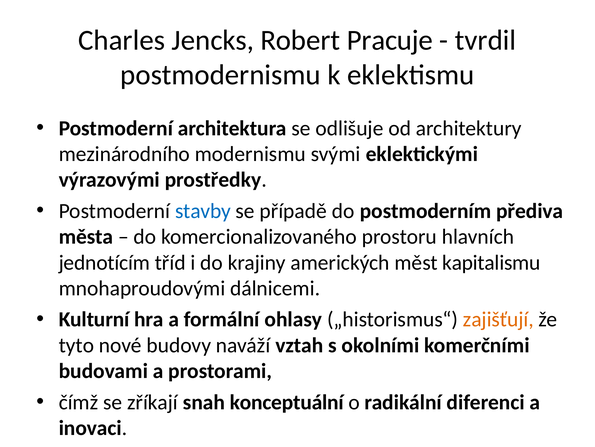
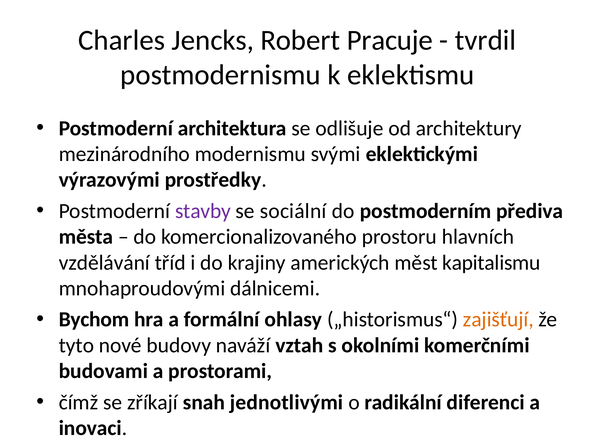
stavby colour: blue -> purple (203, 211)
případě: případě -> sociální (293, 211)
jednotícím: jednotícím -> vzdělávání (104, 262)
Kulturní: Kulturní -> Bychom (94, 319)
konceptuální: konceptuální -> jednotlivými (287, 402)
